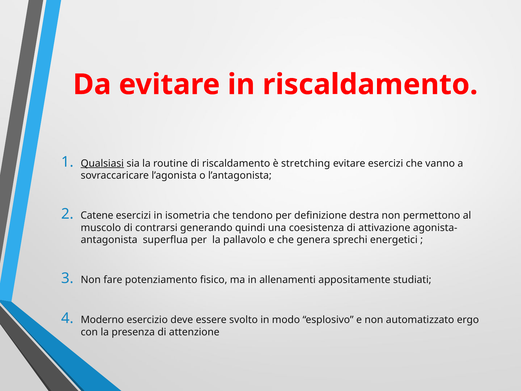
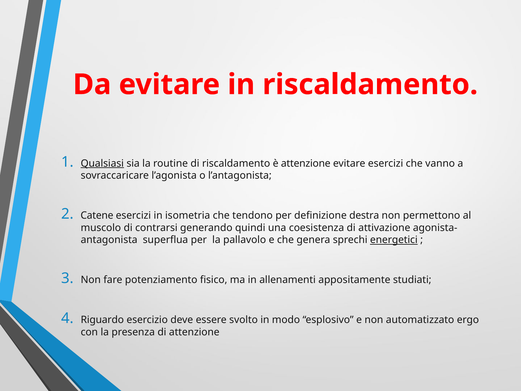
è stretching: stretching -> attenzione (306, 163)
energetici underline: none -> present (394, 240)
Moderno: Moderno -> Riguardo (102, 320)
